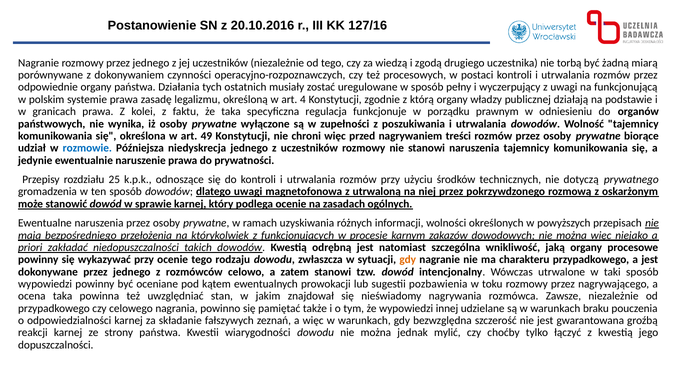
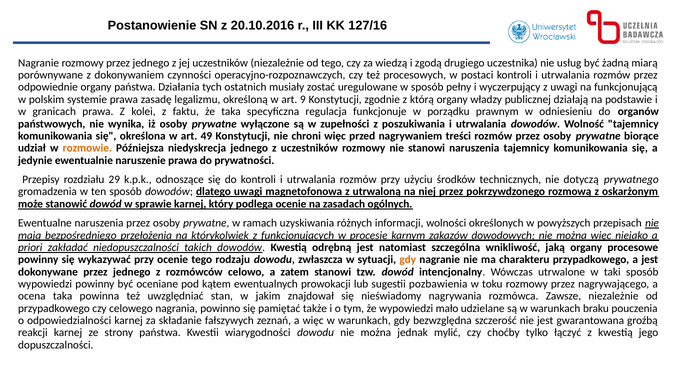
torbą: torbą -> usług (569, 63)
4: 4 -> 9 (303, 99)
rozmowie colour: blue -> orange (87, 148)
25: 25 -> 29 (114, 179)
innej: innej -> mało (447, 308)
